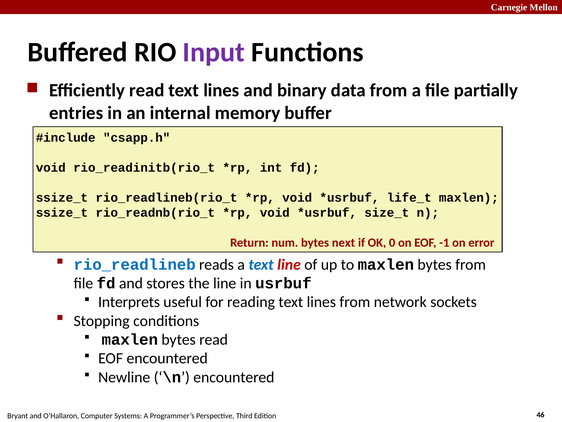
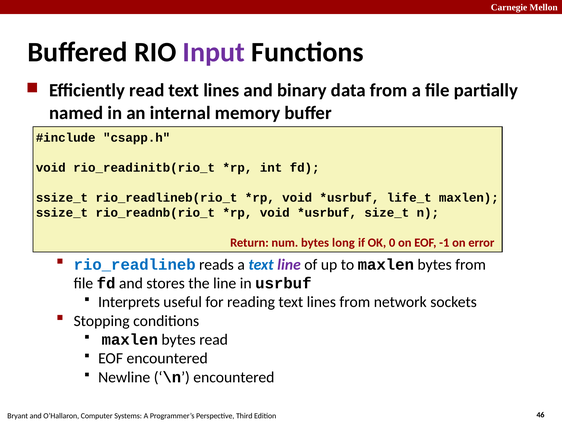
entries: entries -> named (76, 113)
next: next -> long (343, 242)
line colour: red -> purple (289, 264)
